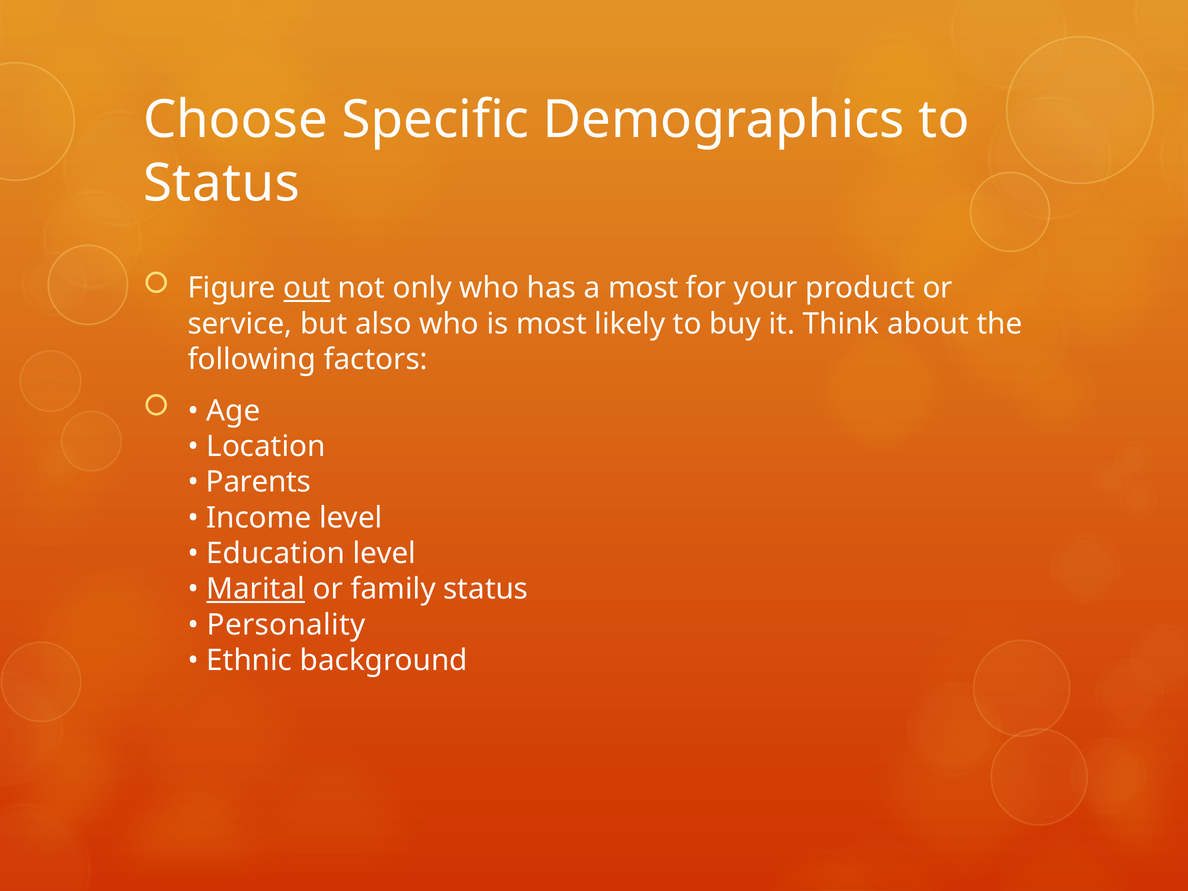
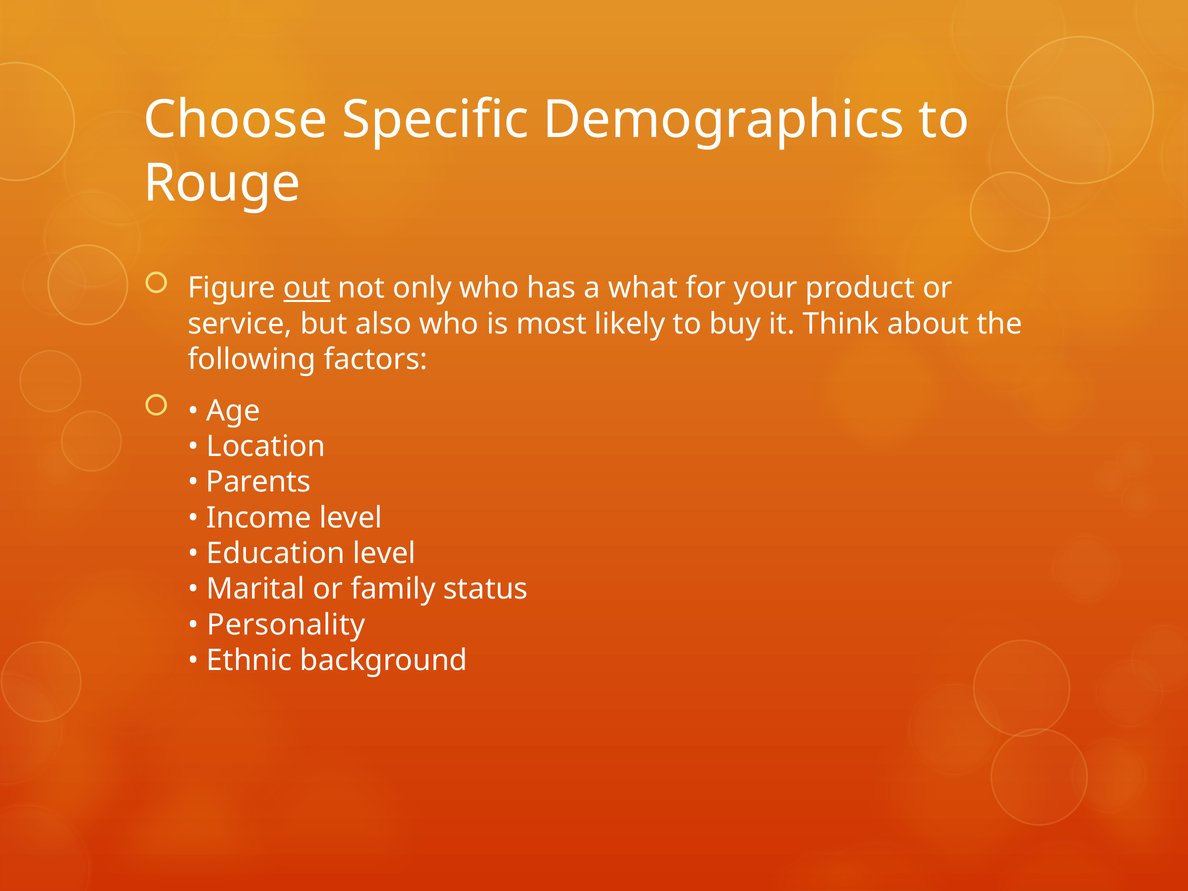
Status: Status -> Rouge (222, 183)
a most: most -> what (643, 288)
Marital underline: present -> none (256, 589)
